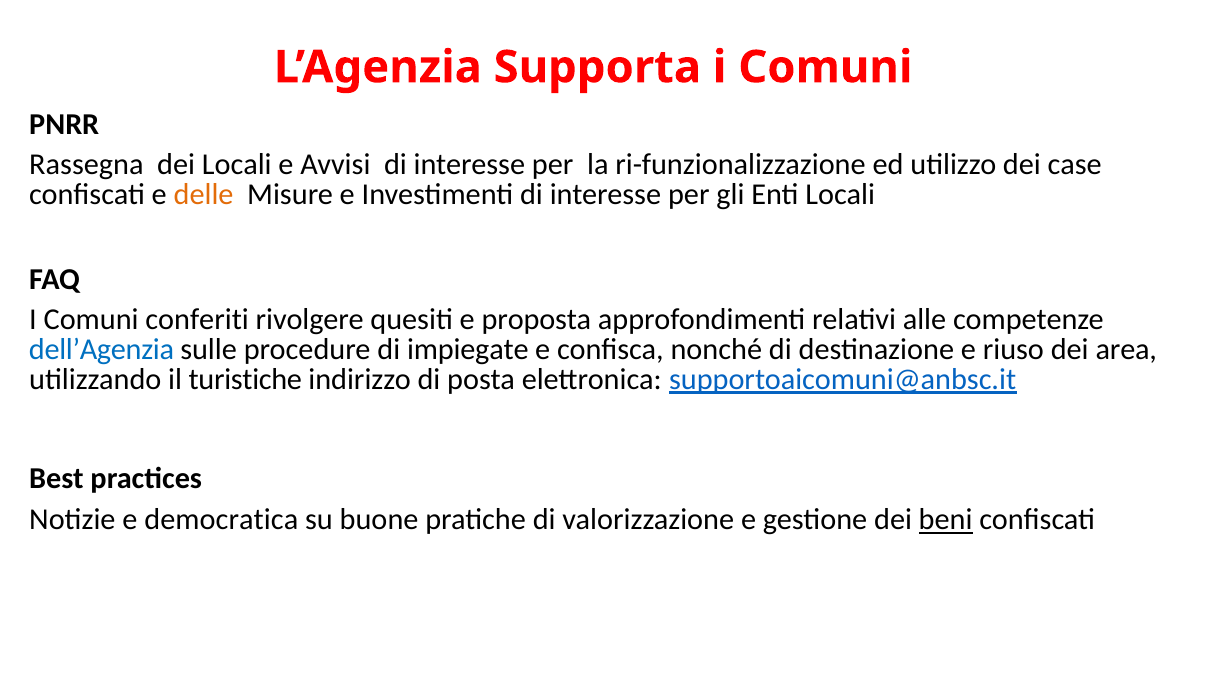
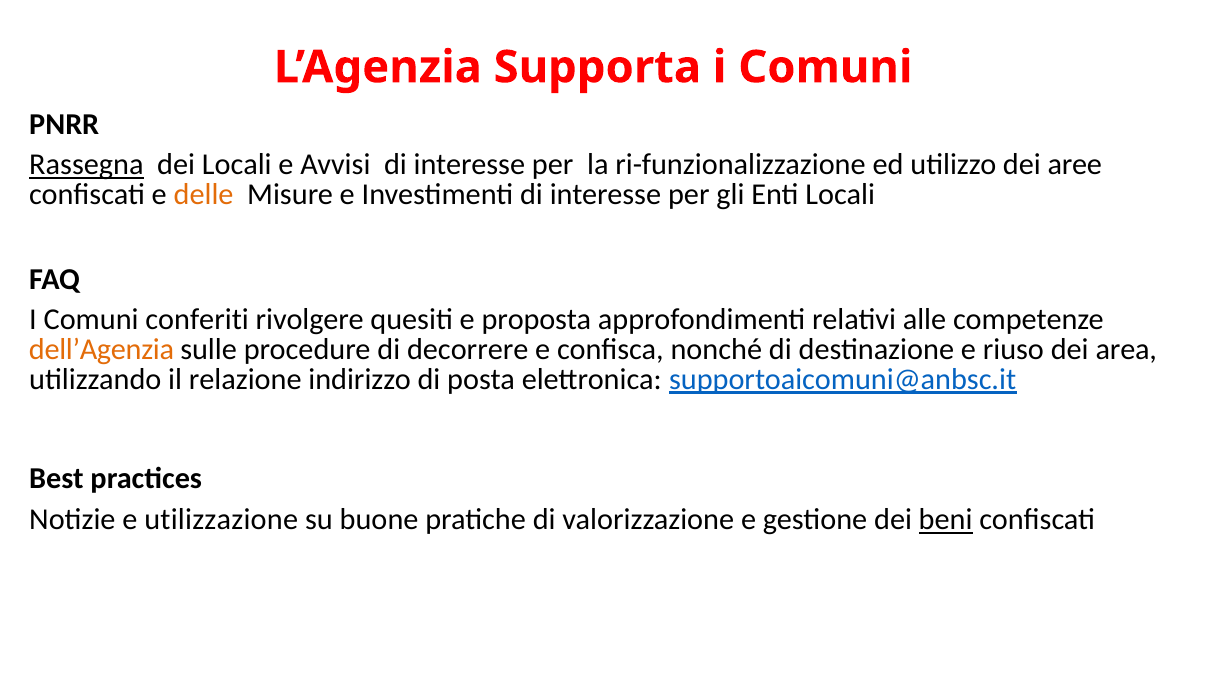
Rassegna underline: none -> present (86, 165)
case: case -> aree (1075, 165)
dell’Agenzia colour: blue -> orange (102, 349)
impiegate: impiegate -> decorrere (468, 349)
turistiche: turistiche -> relazione (245, 379)
democratica: democratica -> utilizzazione (221, 520)
